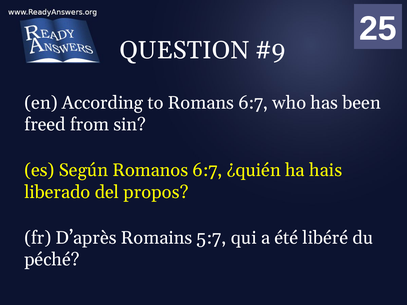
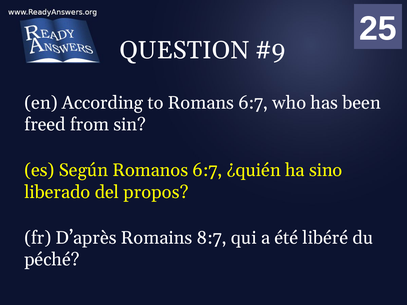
hais: hais -> sino (326, 170)
5:7: 5:7 -> 8:7 (212, 238)
